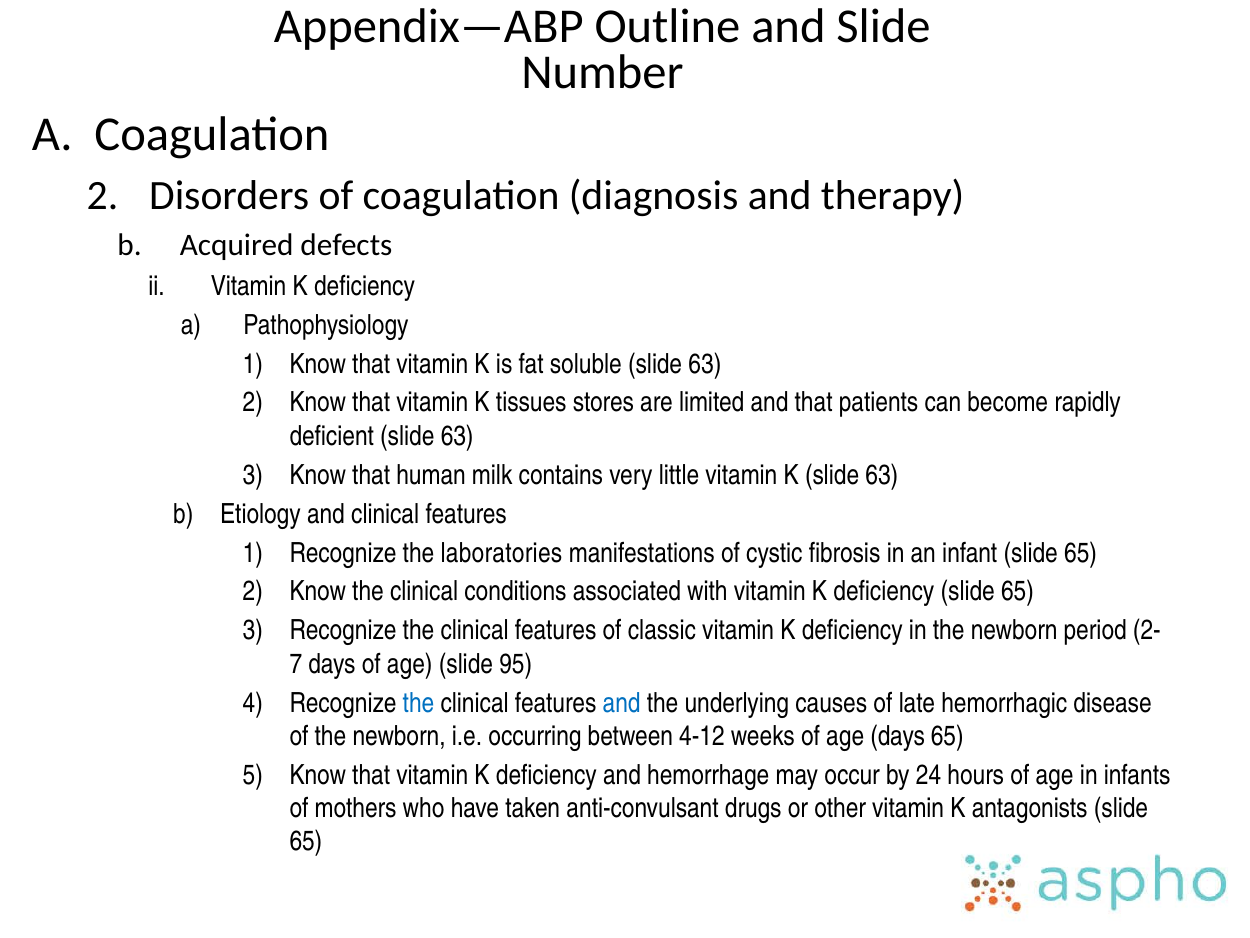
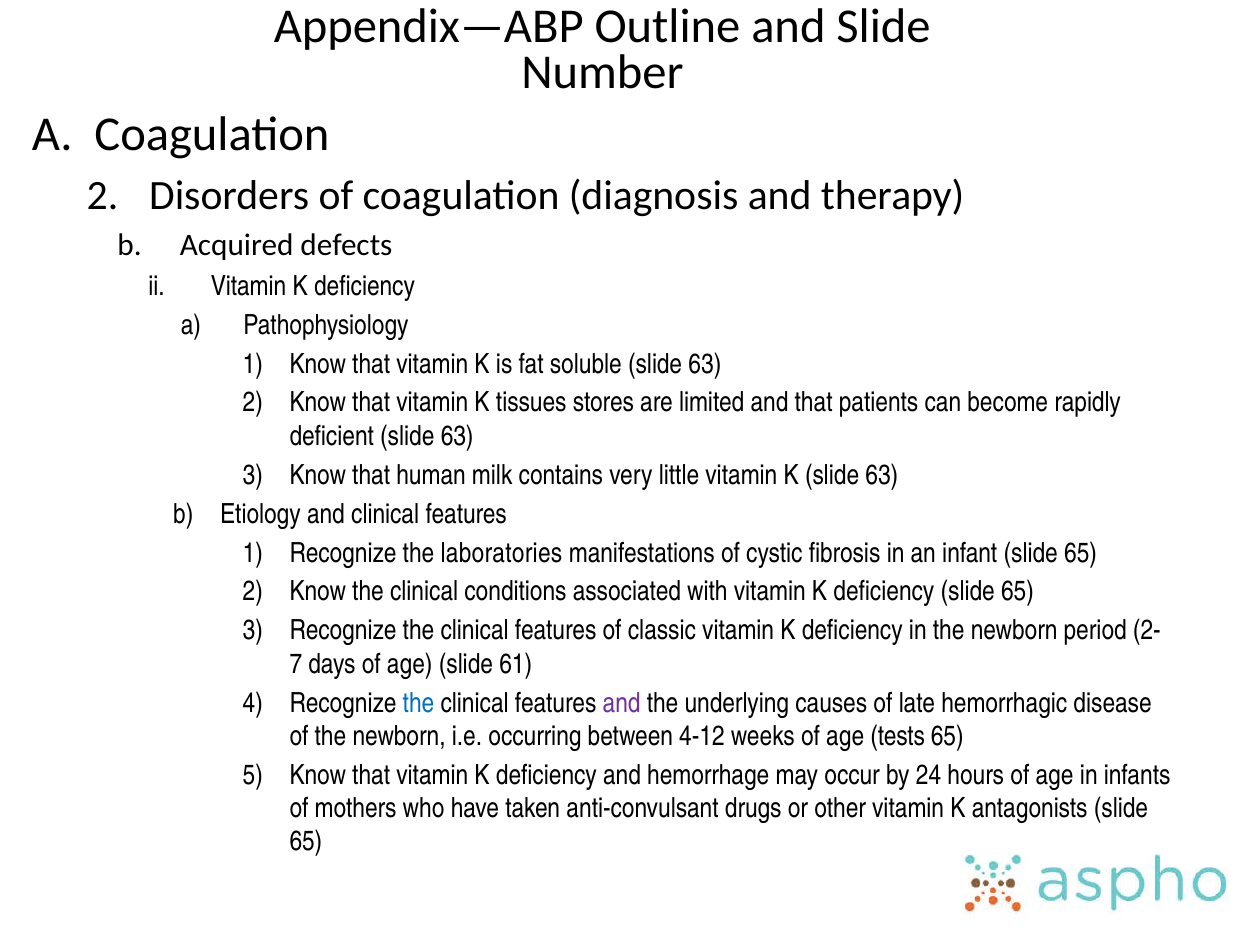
95: 95 -> 61 (516, 664)
and colour: blue -> purple (622, 703)
age days: days -> tests (898, 736)
